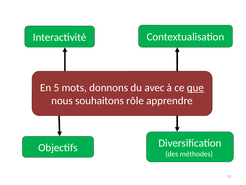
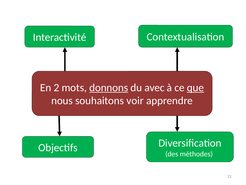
5: 5 -> 2 (56, 87)
donnons underline: none -> present (109, 87)
rôle: rôle -> voir (135, 101)
